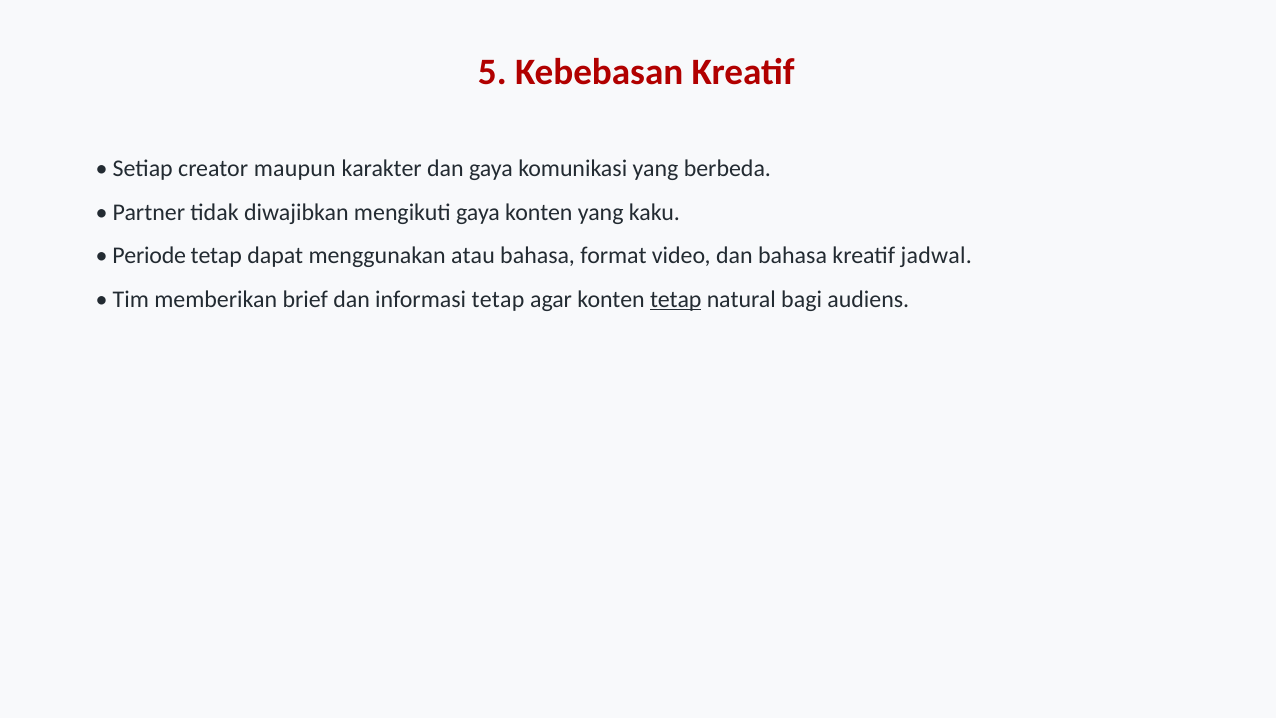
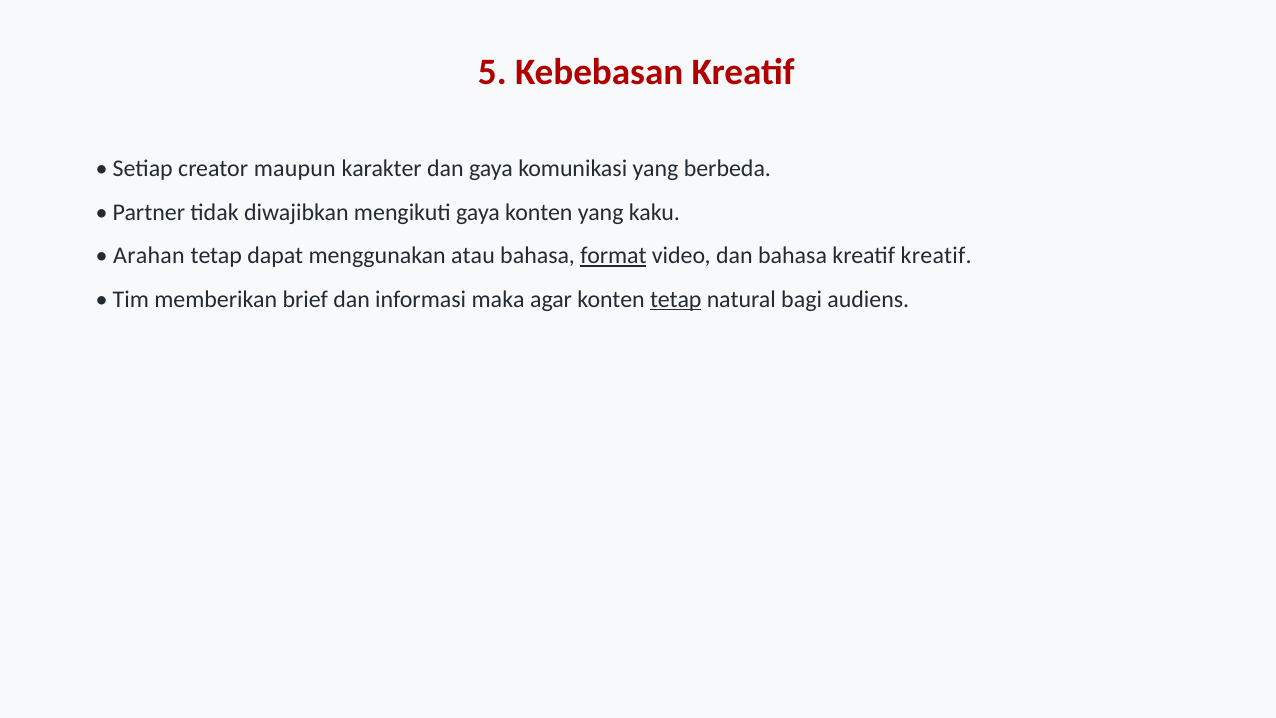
Periode: Periode -> Arahan (149, 256)
format underline: none -> present (613, 256)
kreatif jadwal: jadwal -> kreatif (936, 256)
informasi tetap: tetap -> maka (498, 299)
